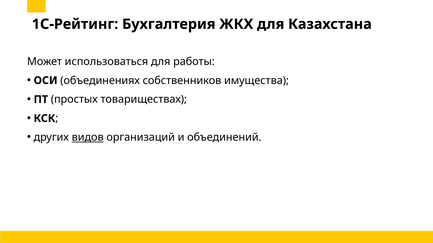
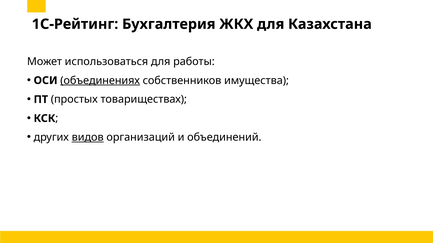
объединениях underline: none -> present (100, 81)
